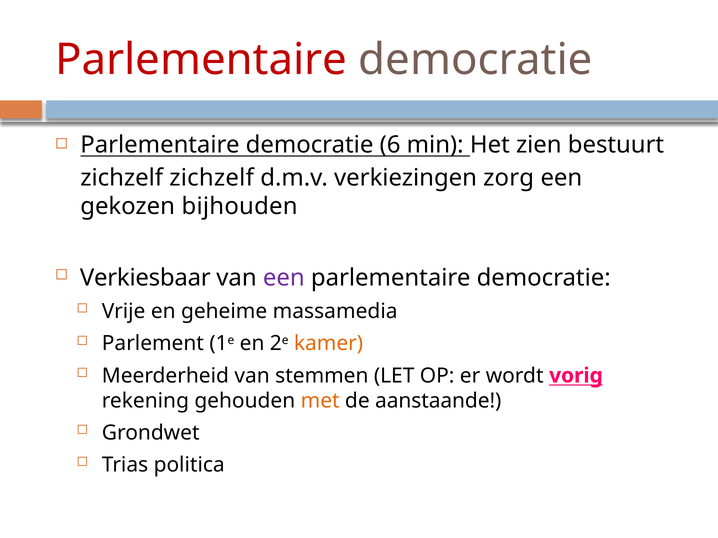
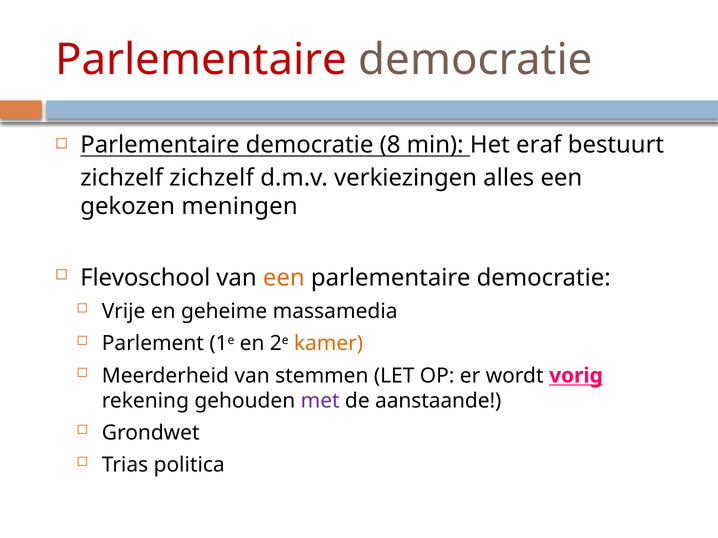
6: 6 -> 8 (390, 145)
zien: zien -> eraf (539, 145)
zorg: zorg -> alles (509, 178)
bijhouden: bijhouden -> meningen (240, 207)
Verkiesbaar: Verkiesbaar -> Flevoschool (145, 278)
een colour: purple -> orange (284, 278)
met colour: orange -> purple (320, 401)
